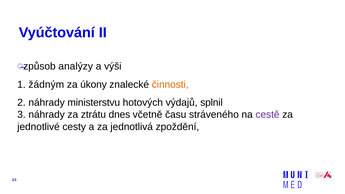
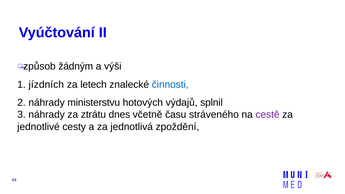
analýzy: analýzy -> žádným (76, 66)
žádným: žádným -> jízdních (46, 84)
úkony: úkony -> letech (94, 84)
činnosti colour: orange -> blue (170, 84)
